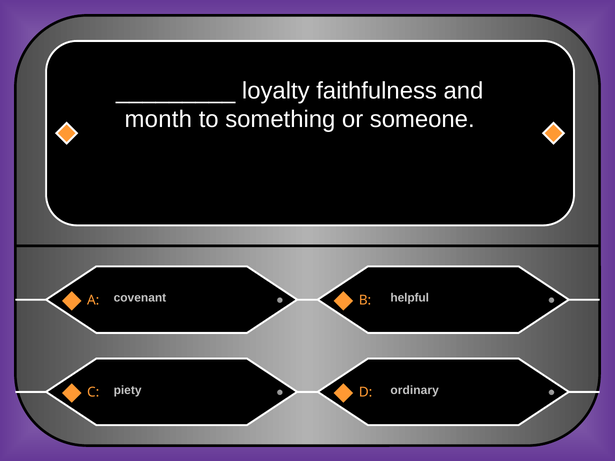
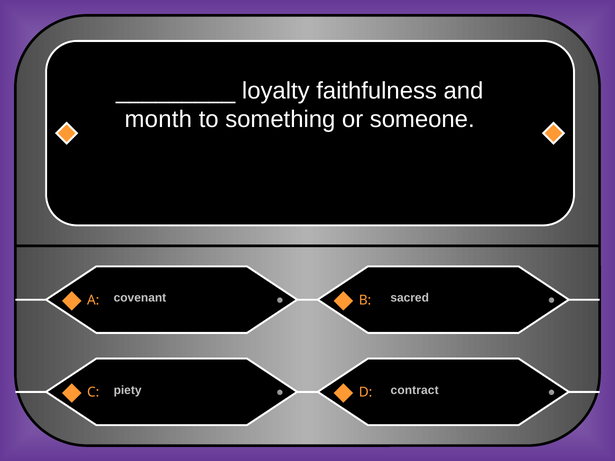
helpful: helpful -> sacred (410, 298)
ordinary: ordinary -> contract (415, 390)
